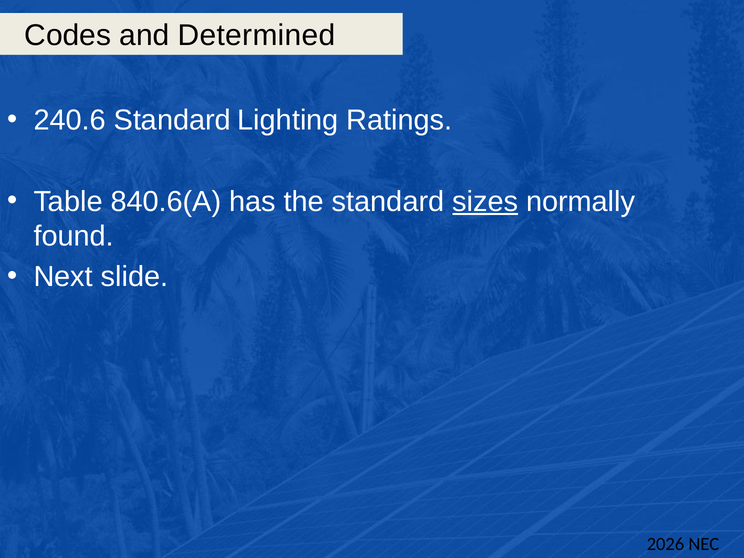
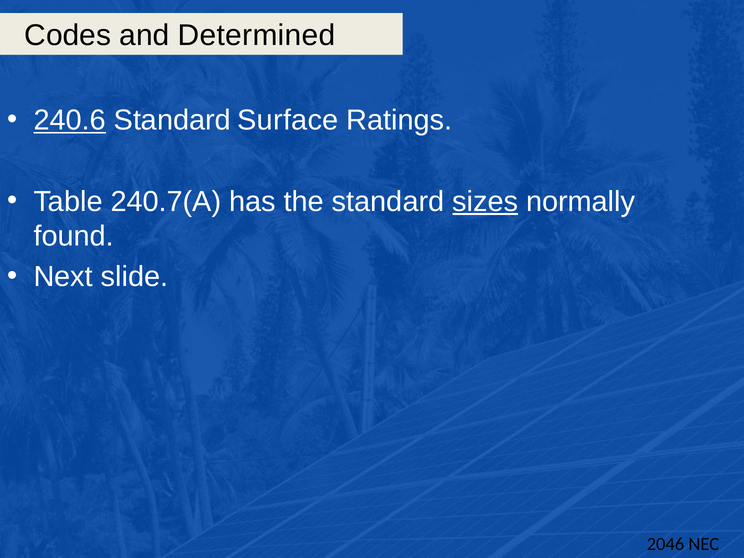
240.6 underline: none -> present (70, 120)
Lighting: Lighting -> Surface (288, 120)
840.6(A: 840.6(A -> 240.7(A (166, 201)
2026: 2026 -> 2046 (665, 544)
